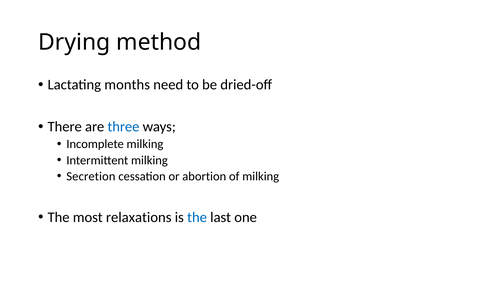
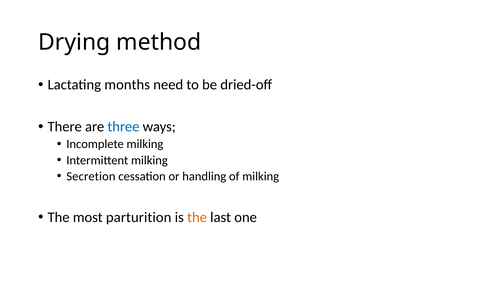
abortion: abortion -> handling (204, 176)
relaxations: relaxations -> parturition (139, 217)
the colour: blue -> orange (197, 217)
